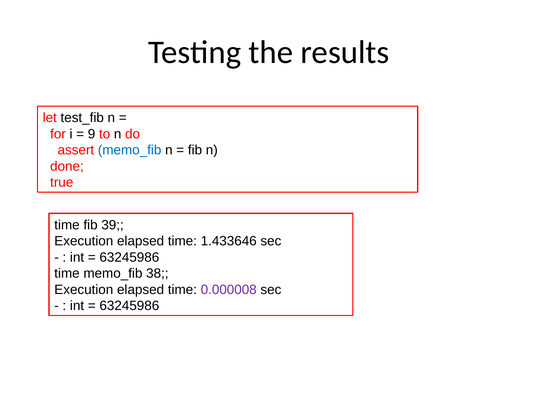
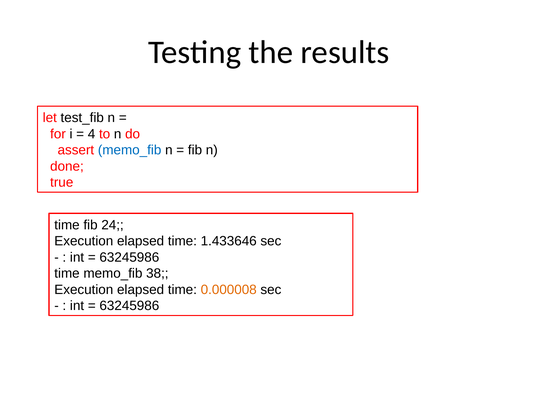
9: 9 -> 4 (92, 134)
39: 39 -> 24 (113, 225)
0.000008 colour: purple -> orange (229, 289)
